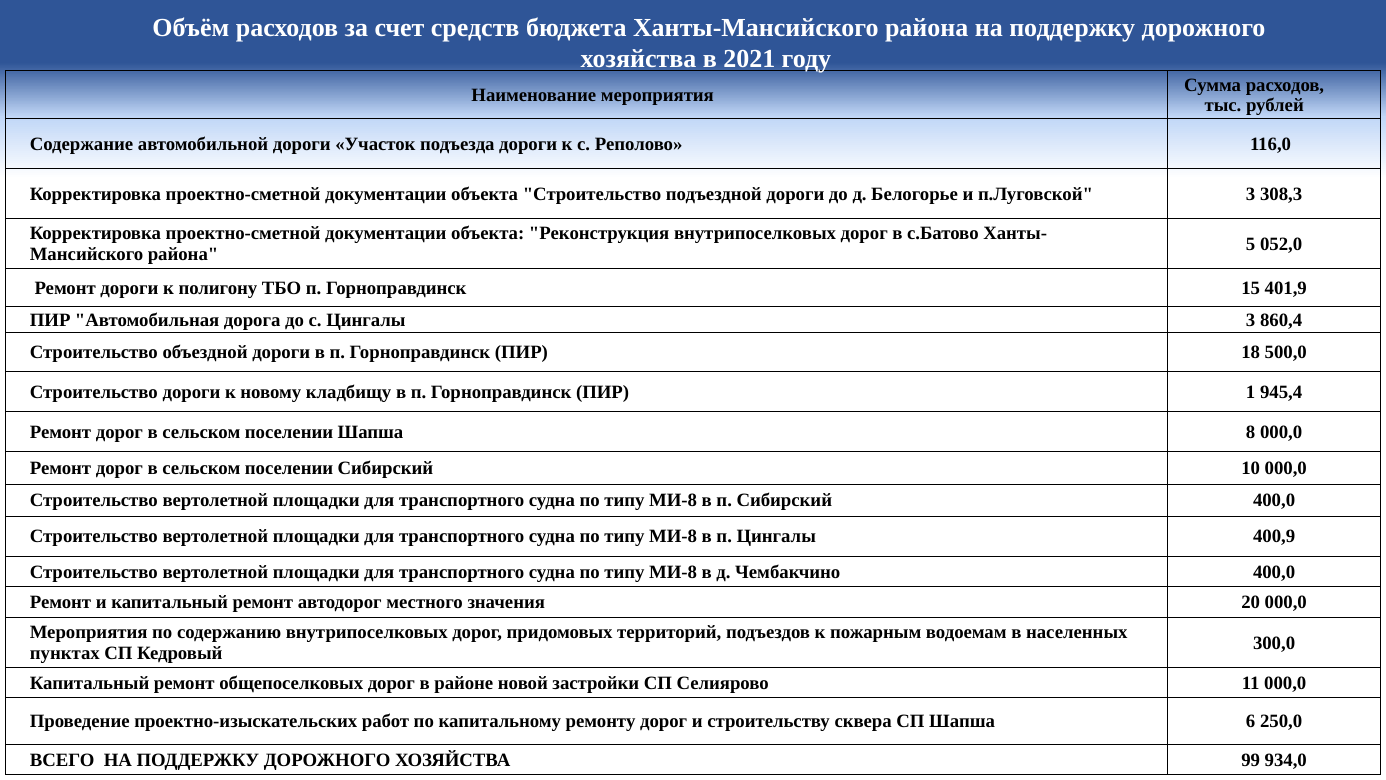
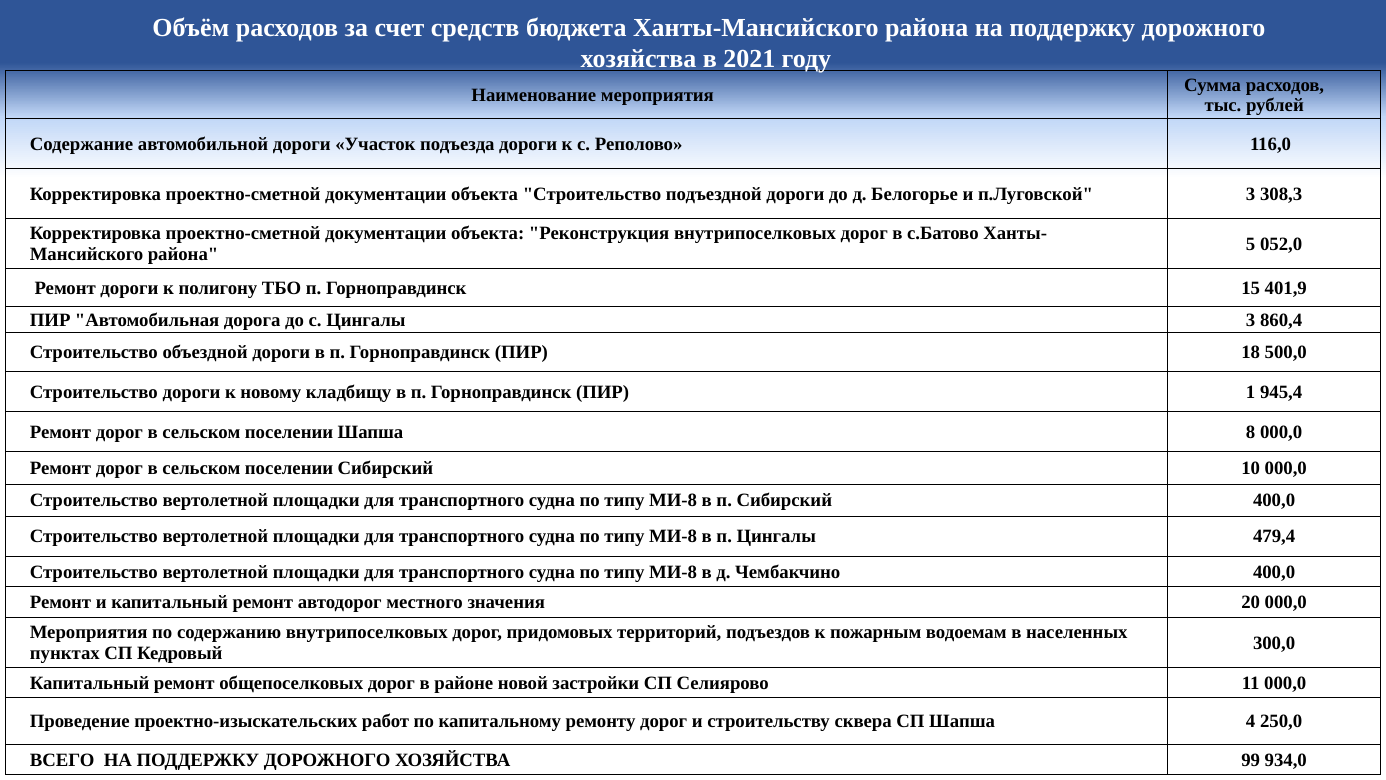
400,9: 400,9 -> 479,4 (1274, 536)
6: 6 -> 4 (1251, 721)
